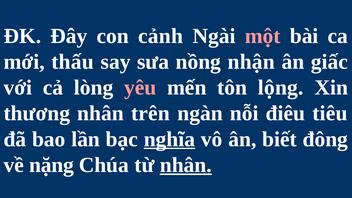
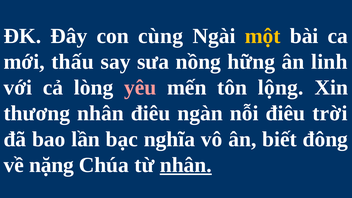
cảnh: cảnh -> cùng (161, 36)
một colour: pink -> yellow (263, 36)
nhận: nhận -> hững (251, 62)
giấc: giấc -> linh (329, 62)
nhân trên: trên -> điêu (151, 113)
tiêu: tiêu -> trời (330, 113)
nghĩa underline: present -> none (169, 139)
